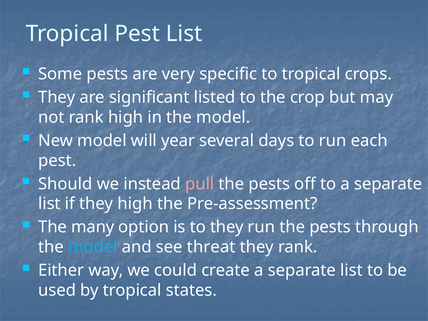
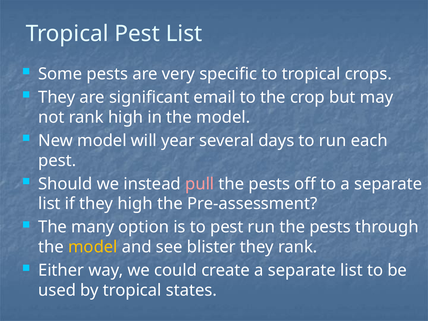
listed: listed -> email (215, 97)
to they: they -> pest (227, 227)
model colour: light blue -> yellow (93, 247)
threat: threat -> blister (211, 247)
